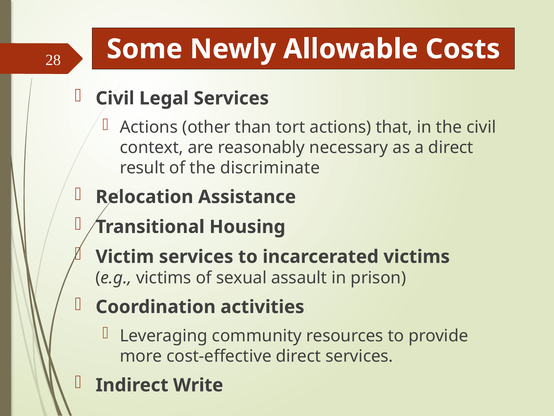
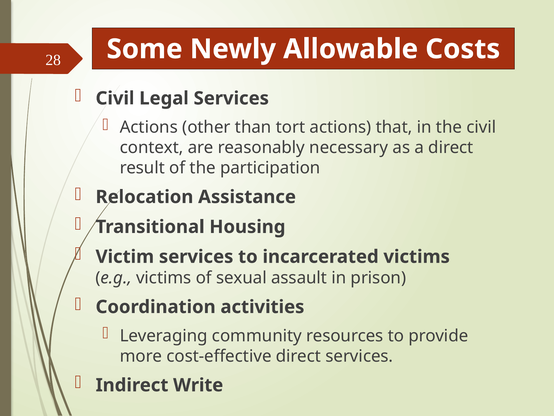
discriminate: discriminate -> participation (270, 168)
